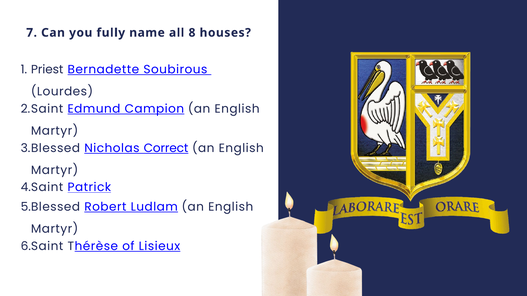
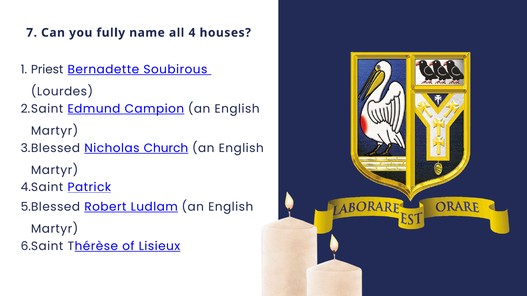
8: 8 -> 4 (192, 33)
Correct: Correct -> Church (166, 148)
